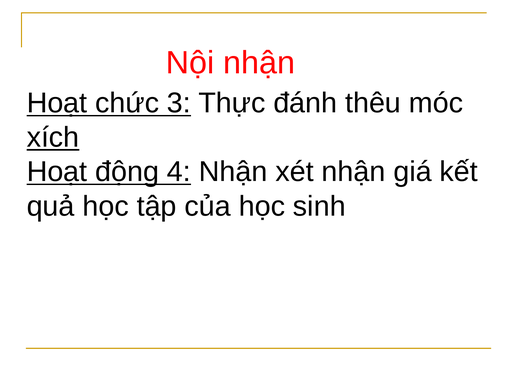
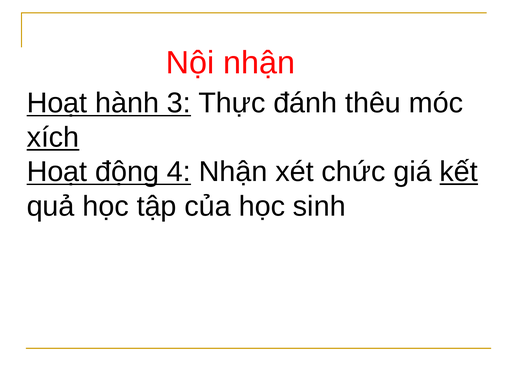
chức: chức -> hành (127, 103)
xét nhận: nhận -> chức (354, 172)
kết underline: none -> present (459, 172)
